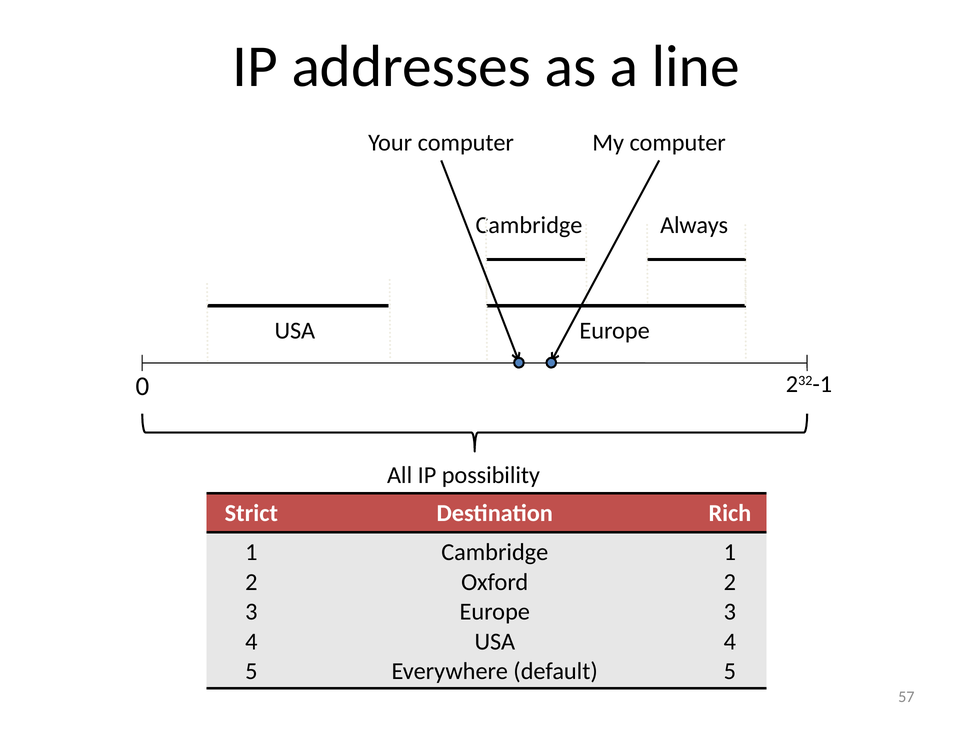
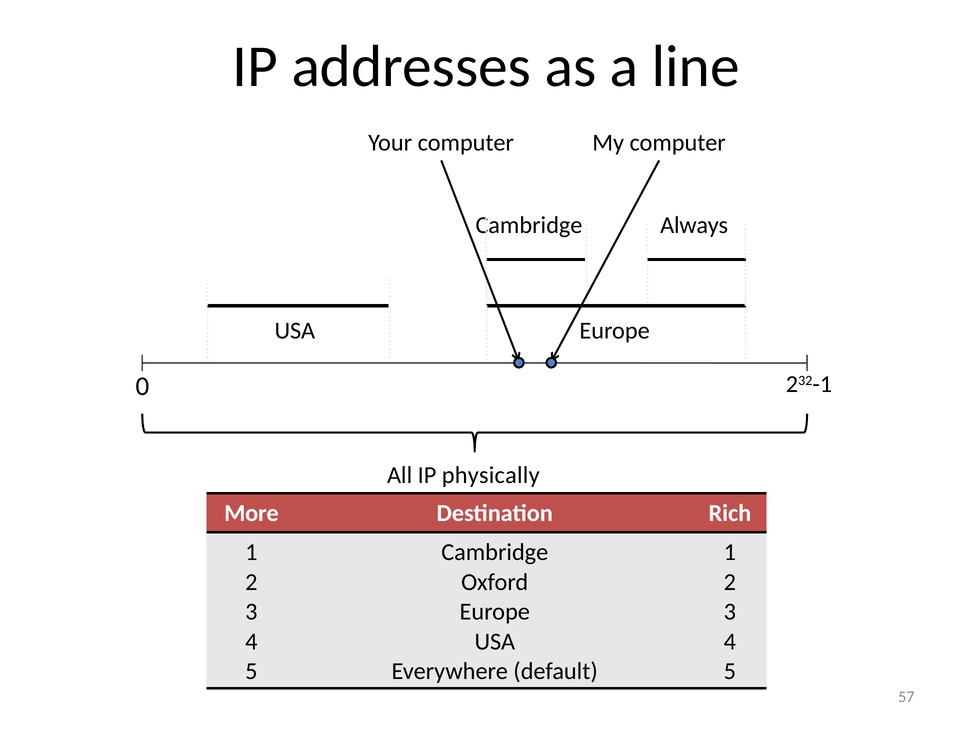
possibility: possibility -> physically (491, 475)
Strict: Strict -> More (251, 513)
